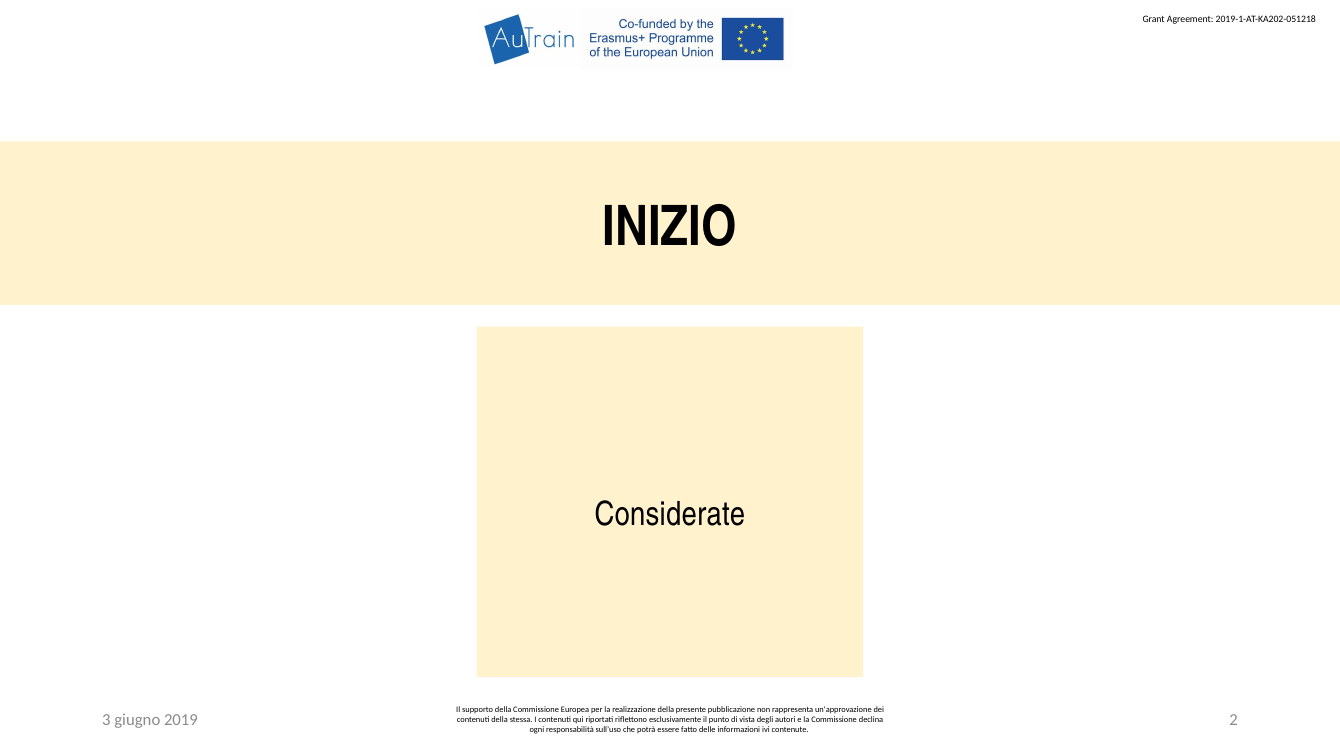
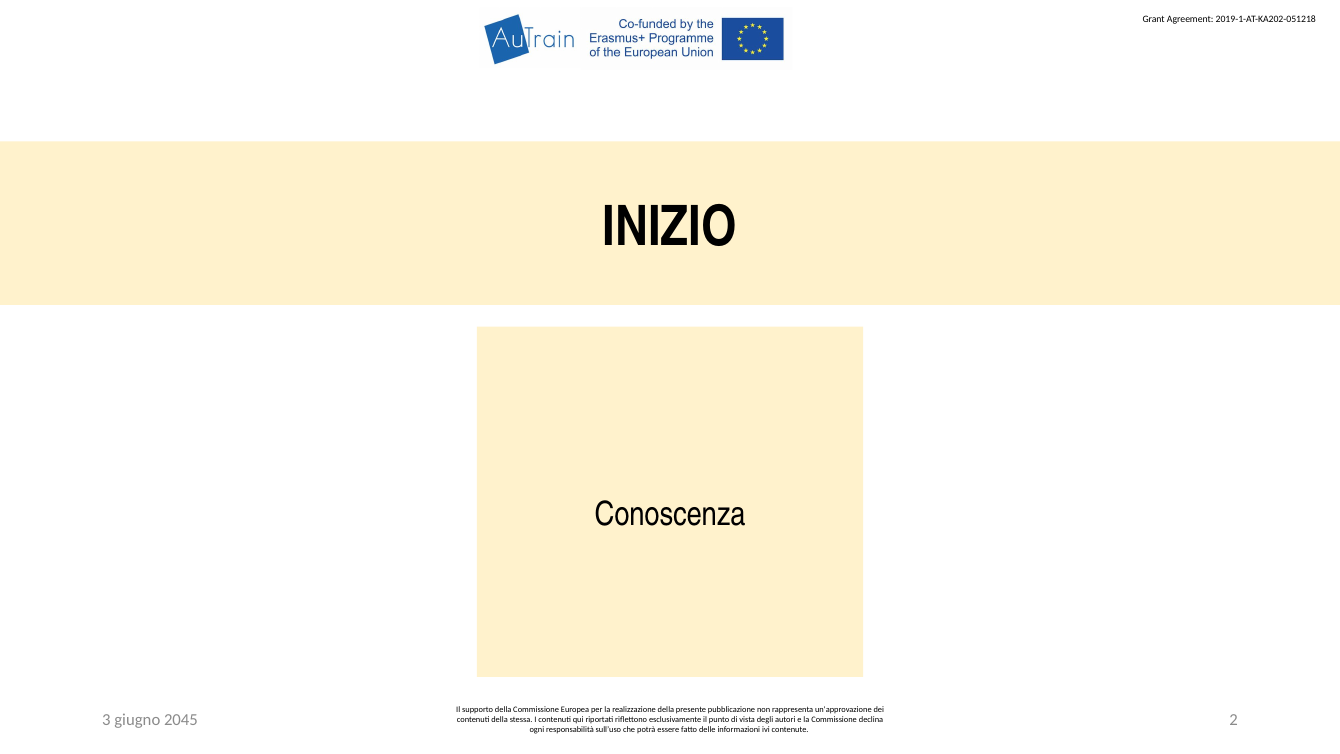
Considerate: Considerate -> Conoscenza (670, 514)
2019: 2019 -> 2045 (181, 720)
